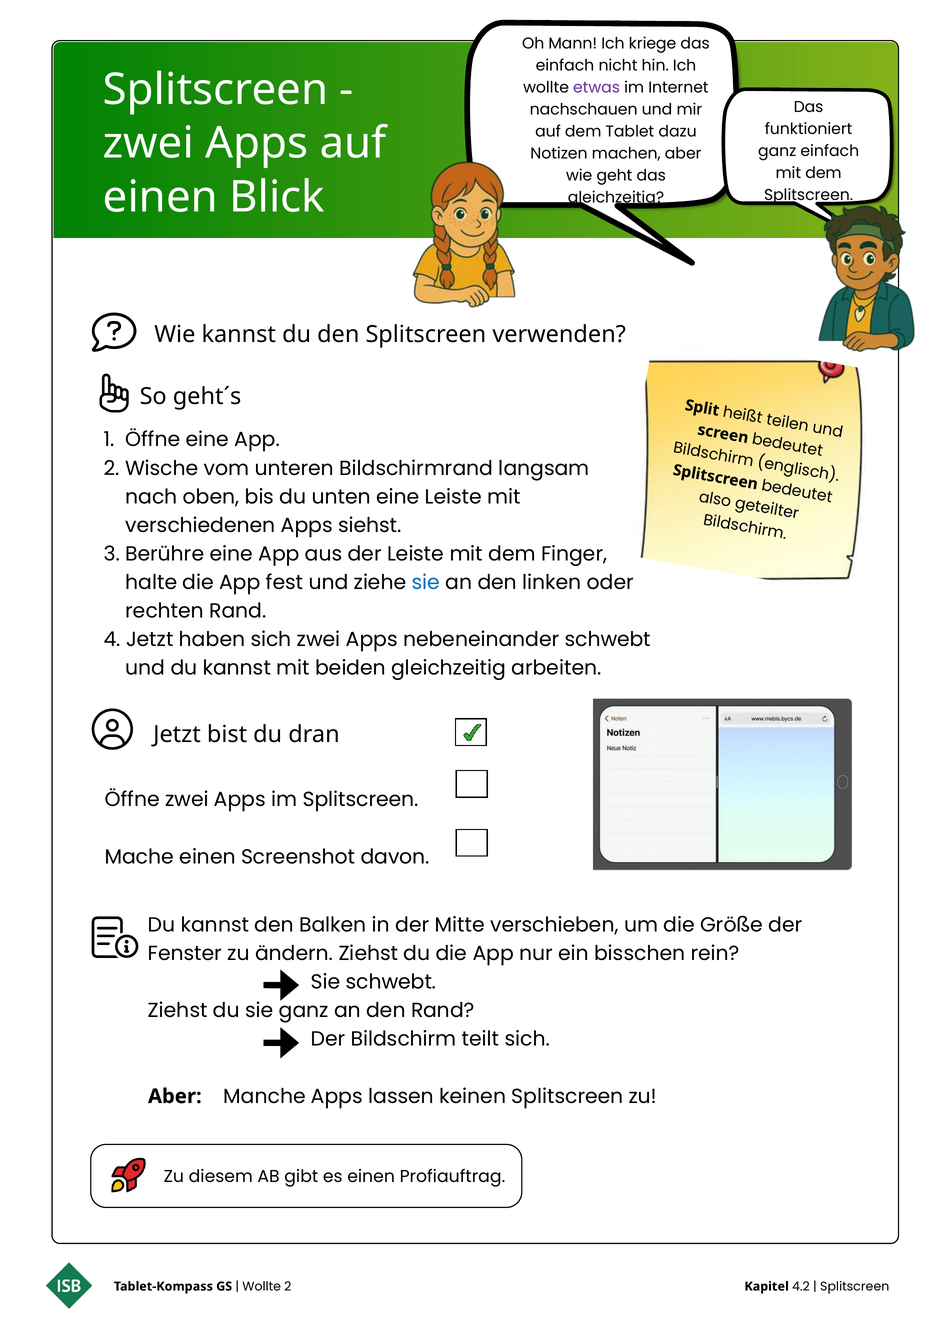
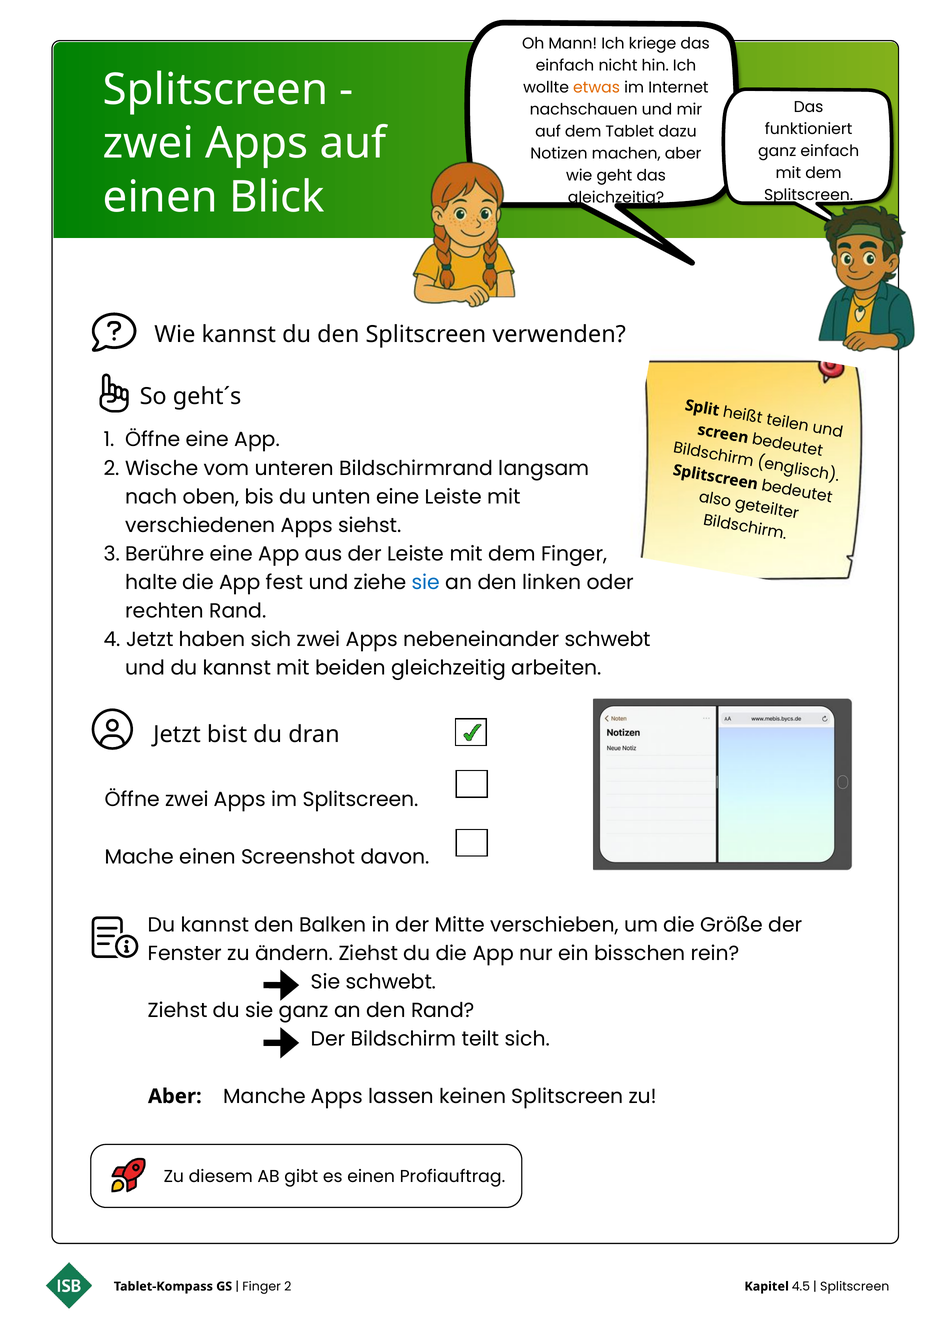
etwas colour: purple -> orange (597, 88)
Wollte: Wollte -> Finger (262, 1286)
4.2: 4.2 -> 4.5 (801, 1286)
